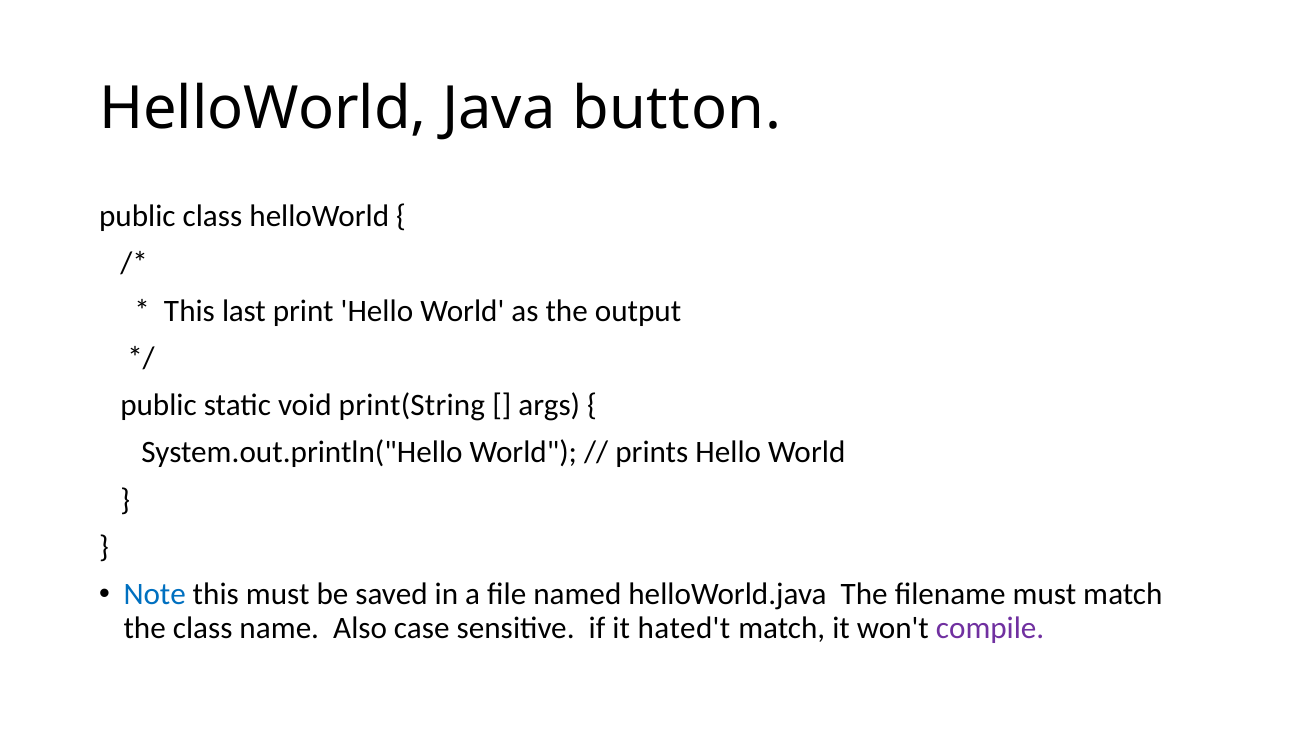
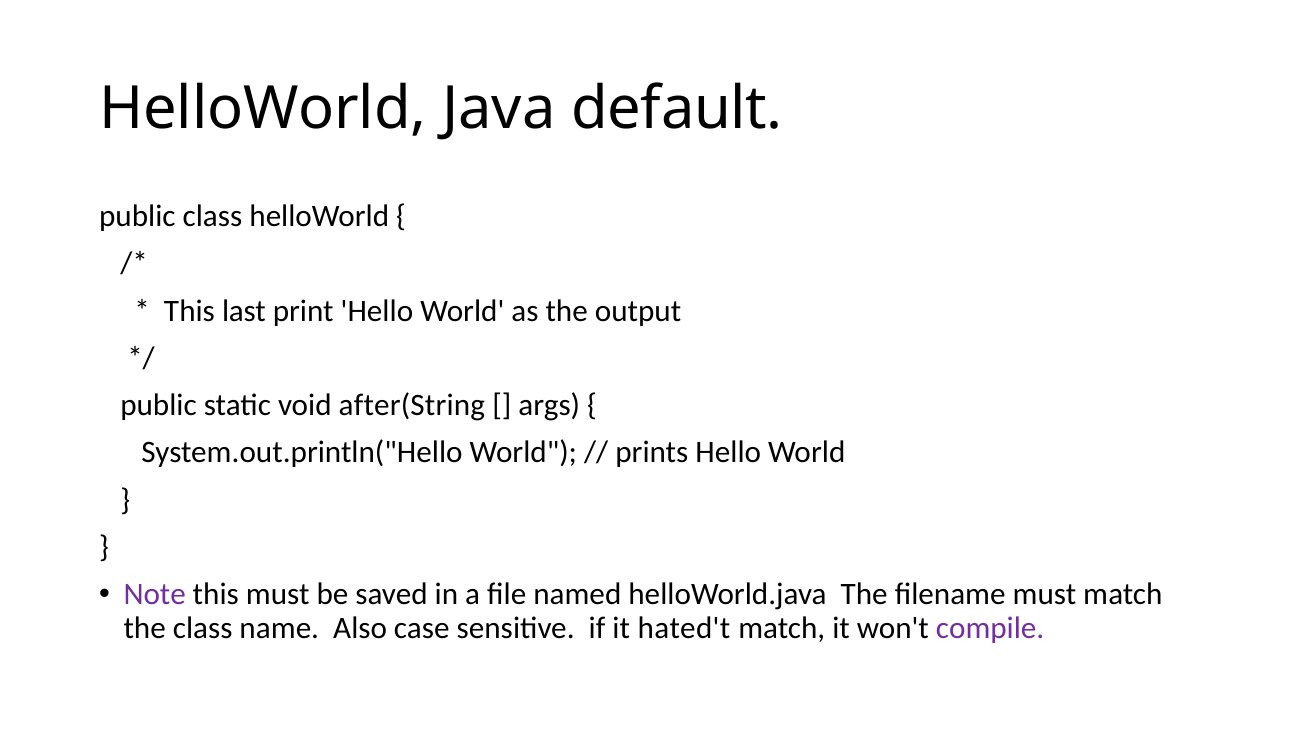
button: button -> default (677, 109)
print(String: print(String -> after(String (412, 405)
Note colour: blue -> purple (155, 594)
